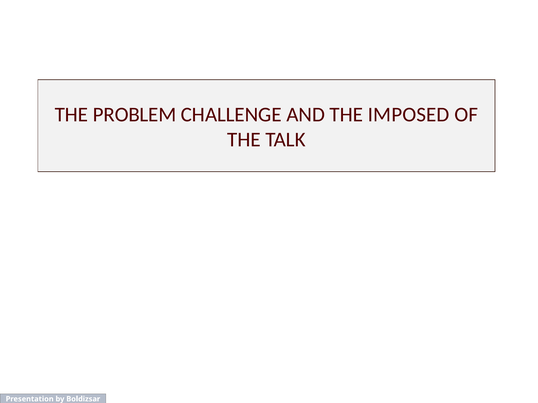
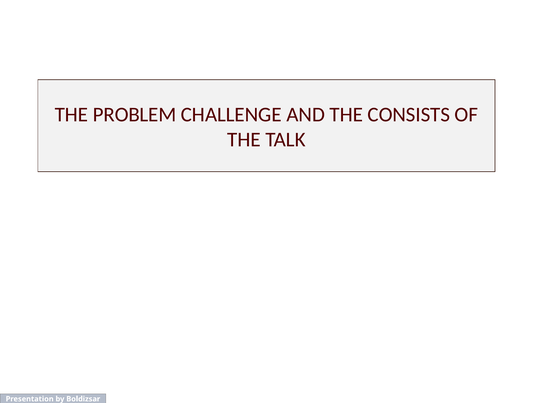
IMPOSED: IMPOSED -> CONSISTS (409, 115)
